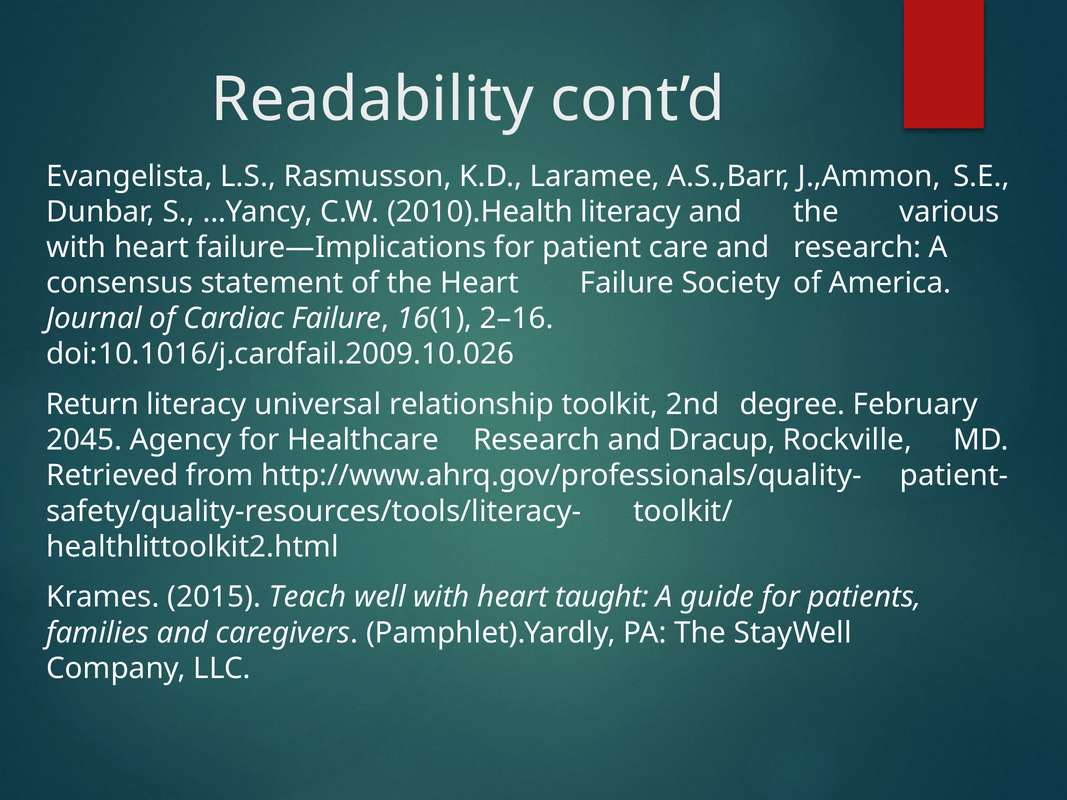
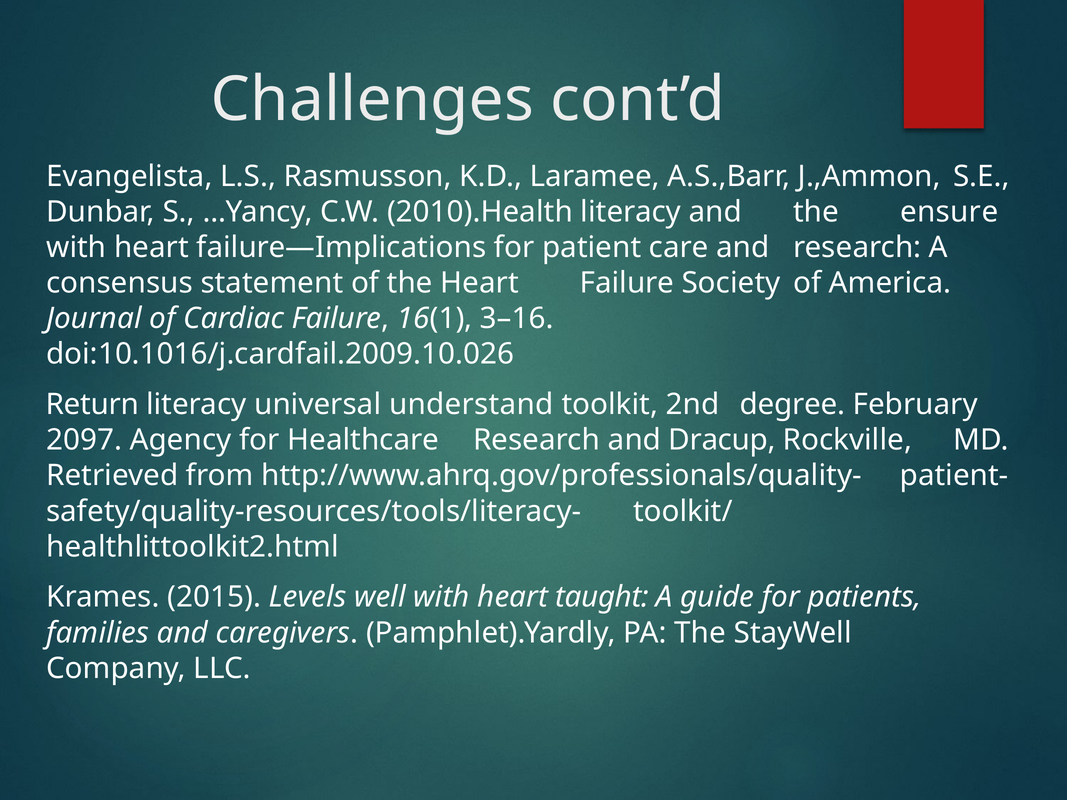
Readability: Readability -> Challenges (372, 100)
various: various -> ensure (949, 212)
2–16: 2–16 -> 3–16 (517, 319)
relationship: relationship -> understand (471, 405)
2045: 2045 -> 2097 (84, 440)
Teach: Teach -> Levels (308, 597)
